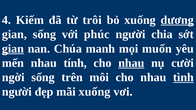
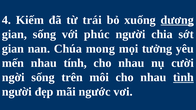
trôi: trôi -> trái (92, 20)
gian underline: present -> none (13, 49)
manh: manh -> mong (100, 49)
muốn: muốn -> tưởng (157, 49)
nhau underline: present -> none (131, 63)
mãi xuống: xuống -> ngước (95, 92)
